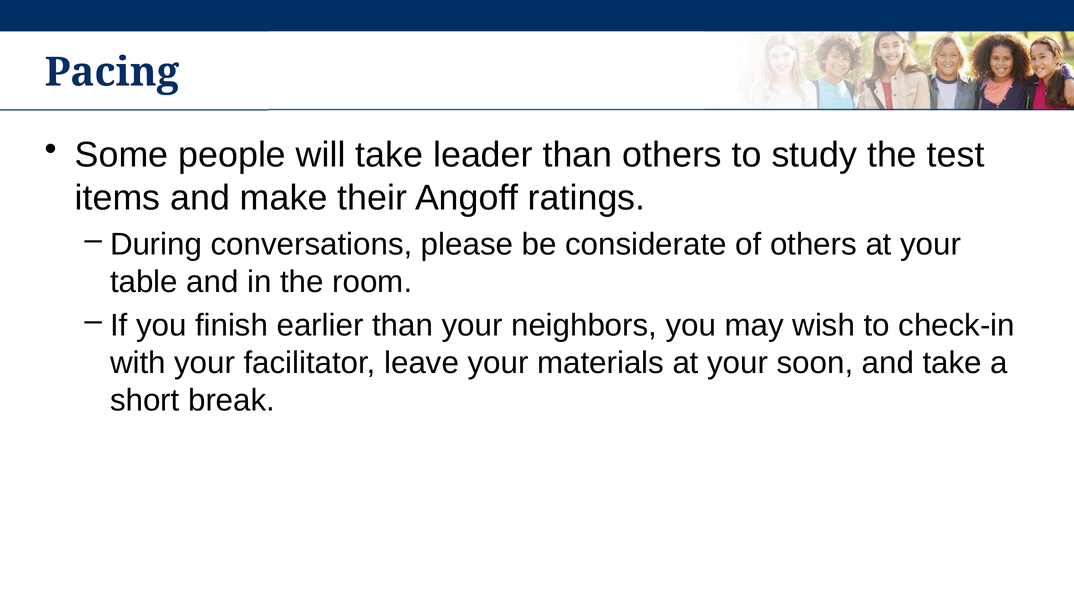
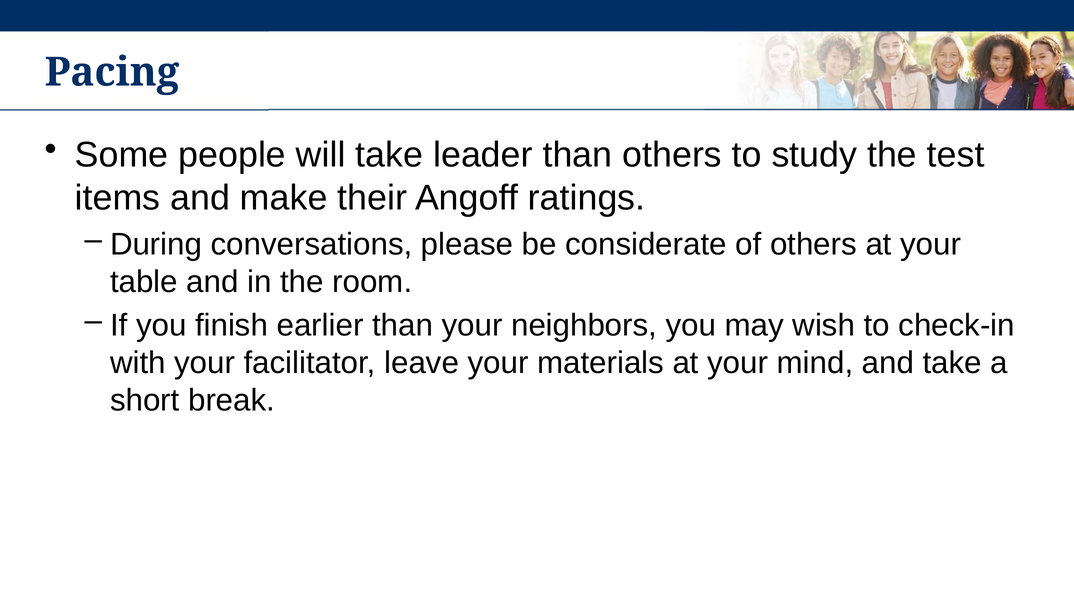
soon: soon -> mind (815, 363)
